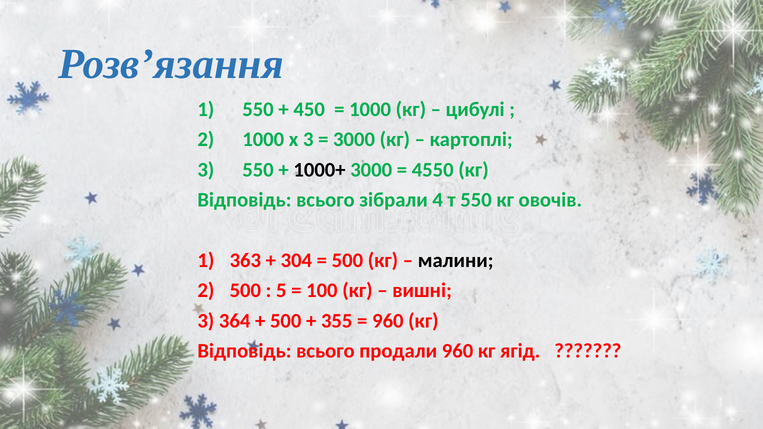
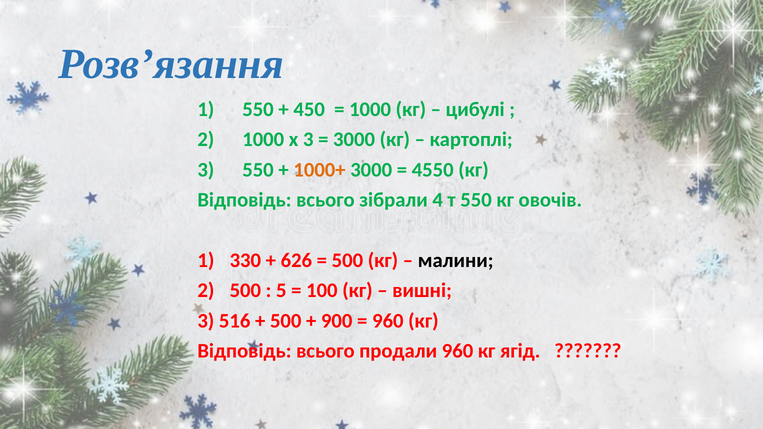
1000+ colour: black -> orange (320, 170)
363: 363 -> 330 (245, 261)
304: 304 -> 626 (296, 261)
364: 364 -> 516 (235, 321)
355: 355 -> 900 (337, 321)
